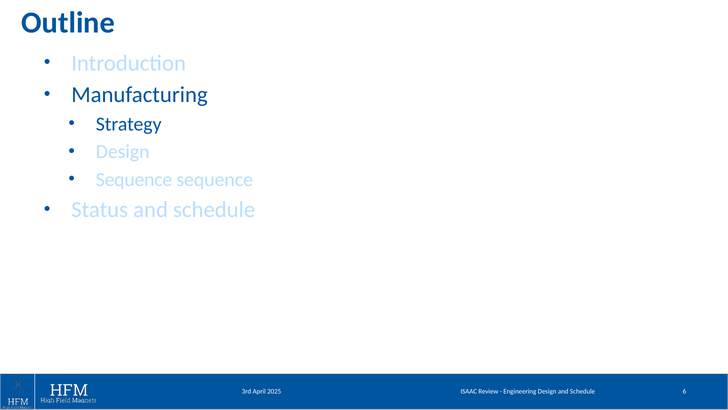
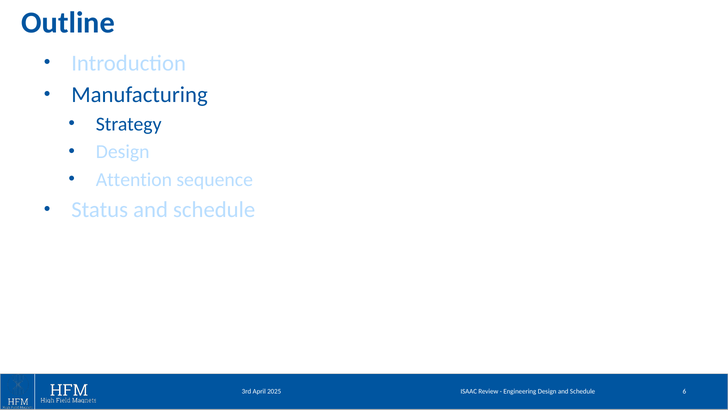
Sequence: Sequence -> Attention (134, 179)
